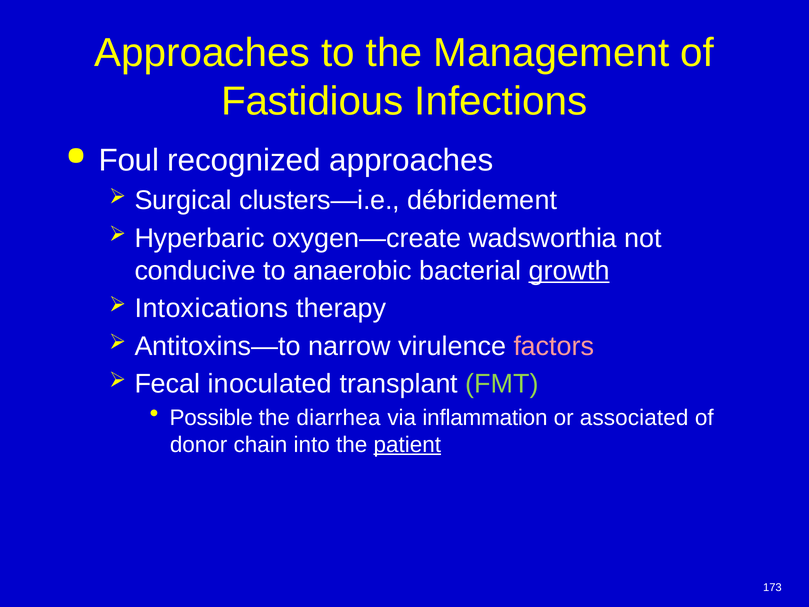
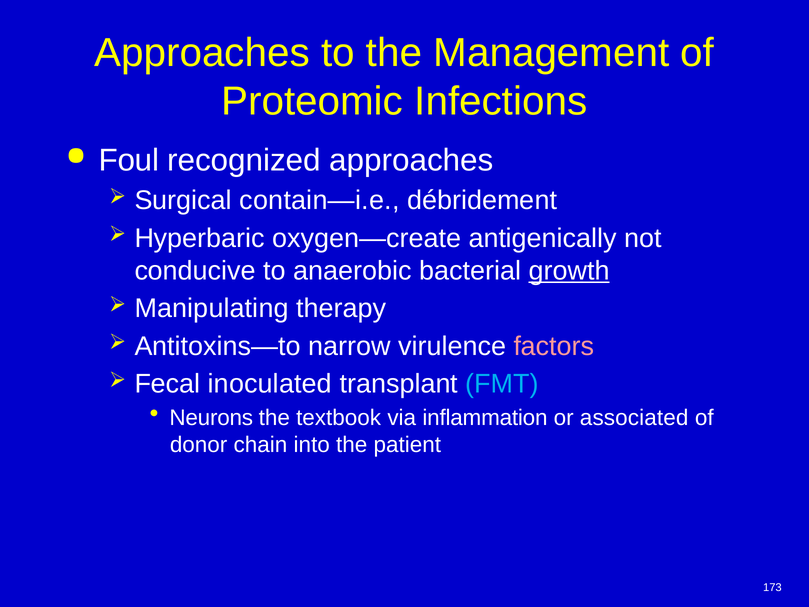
Fastidious: Fastidious -> Proteomic (312, 101)
clusters—i.e: clusters—i.e -> contain—i.e (319, 200)
wadsworthia: wadsworthia -> antigenically (543, 238)
Intoxications: Intoxications -> Manipulating (212, 308)
FMT colour: light green -> light blue (502, 384)
Possible: Possible -> Neurons (211, 418)
diarrhea: diarrhea -> textbook (339, 418)
patient underline: present -> none (407, 445)
